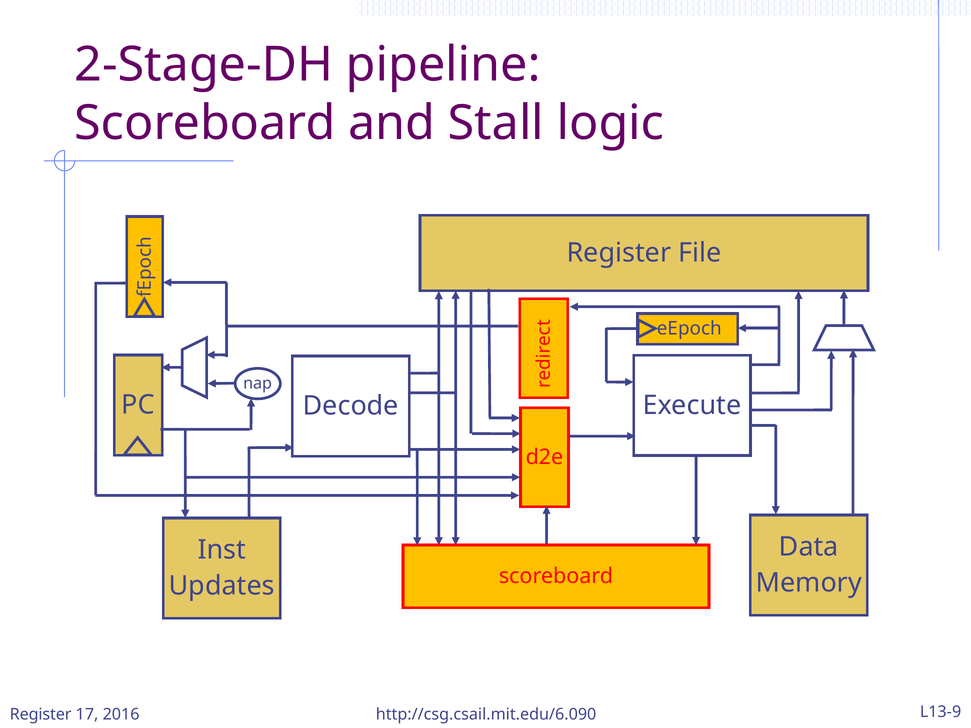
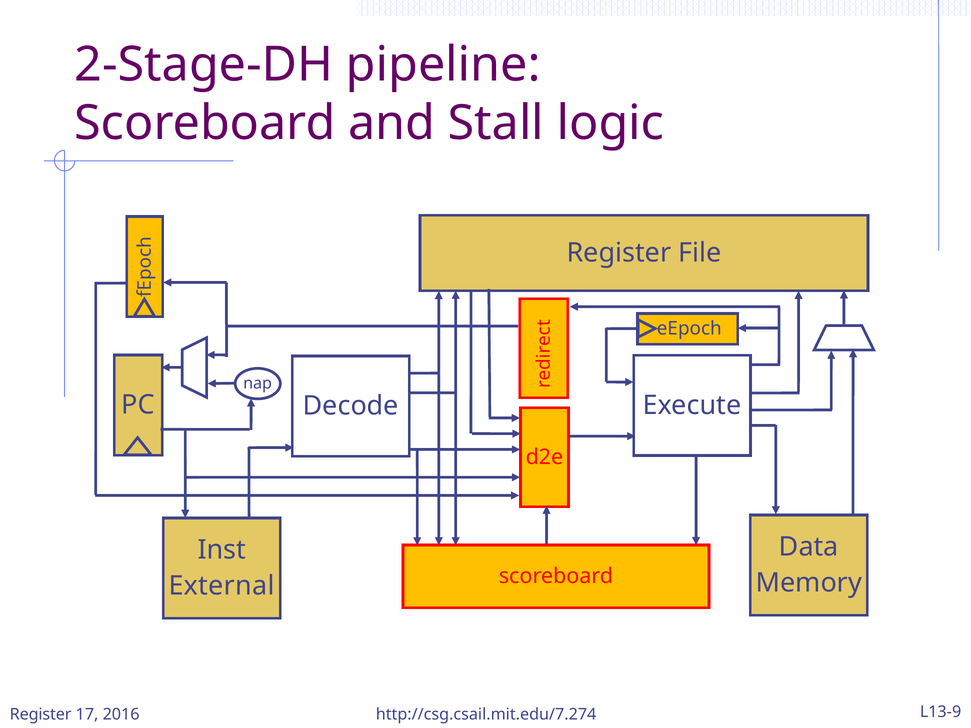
Updates: Updates -> External (222, 586)
http://csg.csail.mit.edu/6.090: http://csg.csail.mit.edu/6.090 -> http://csg.csail.mit.edu/7.274 (486, 715)
